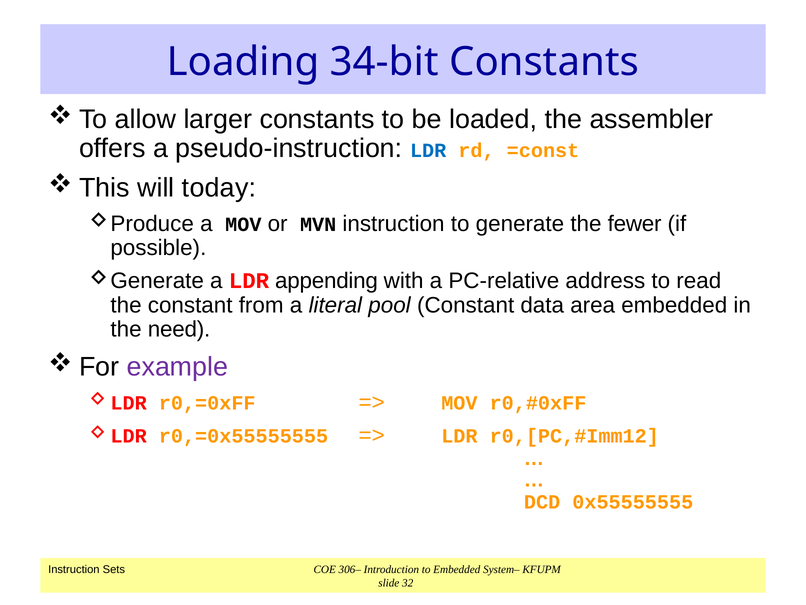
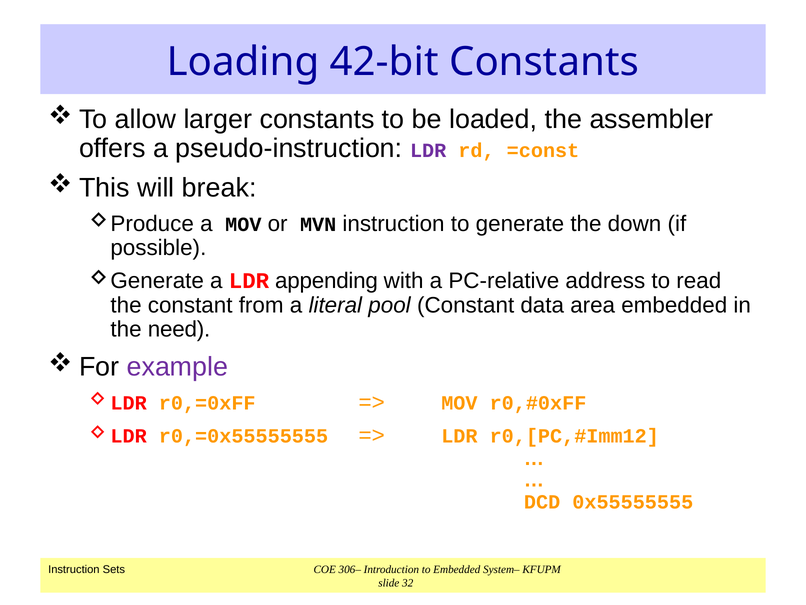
34-bit: 34-bit -> 42-bit (384, 62)
LDR colour: blue -> purple (428, 150)
today: today -> break (219, 188)
fewer: fewer -> down (635, 223)
